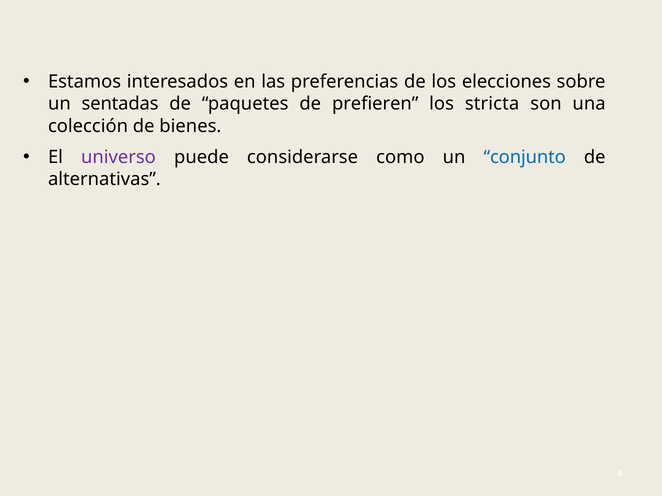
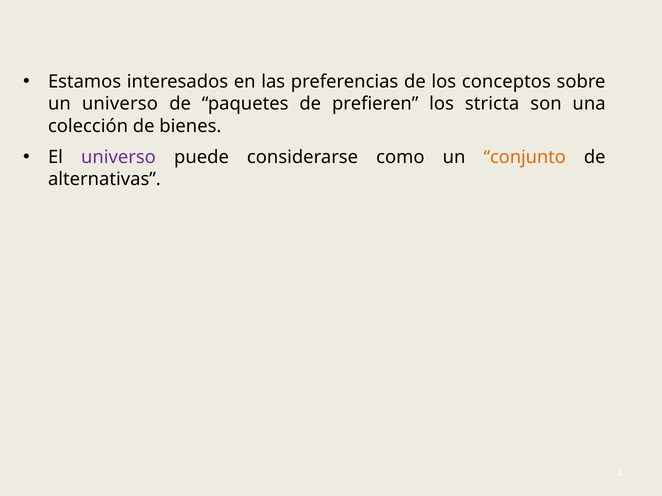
elecciones: elecciones -> conceptos (506, 82)
un sentadas: sentadas -> universo (120, 104)
conjunto colour: blue -> orange (525, 157)
